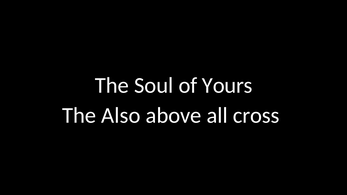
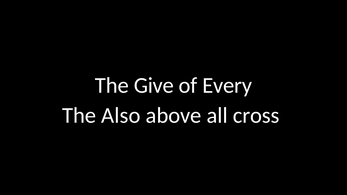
Soul: Soul -> Give (154, 86)
Yours: Yours -> Every (227, 86)
